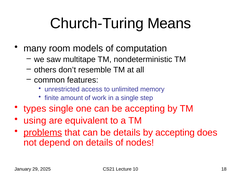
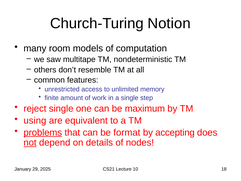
Means: Means -> Notion (169, 23)
types: types -> reject (35, 108)
be accepting: accepting -> maximum (145, 108)
be details: details -> format (127, 132)
not underline: none -> present (30, 142)
